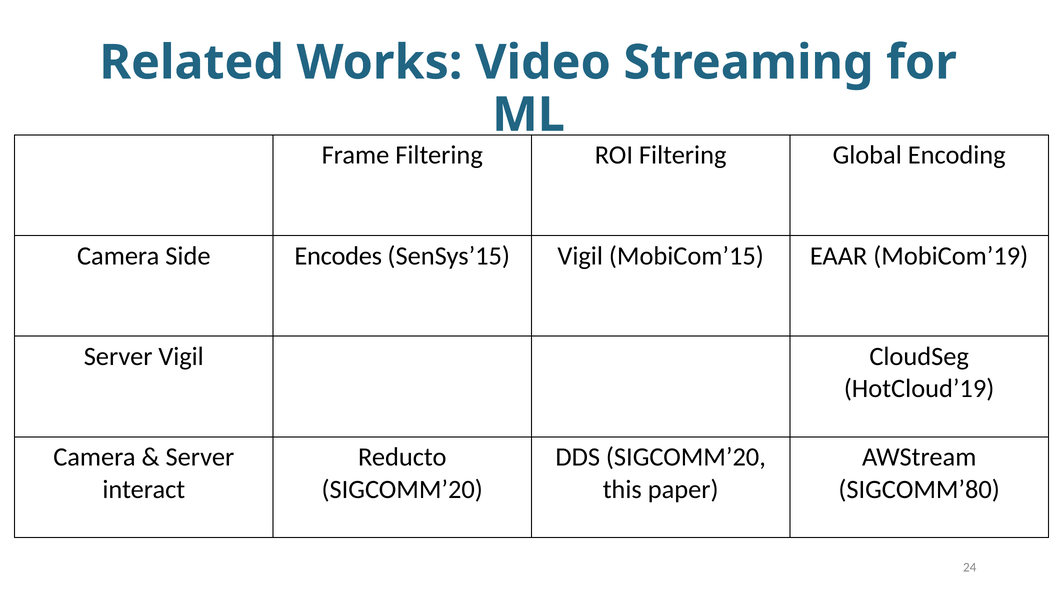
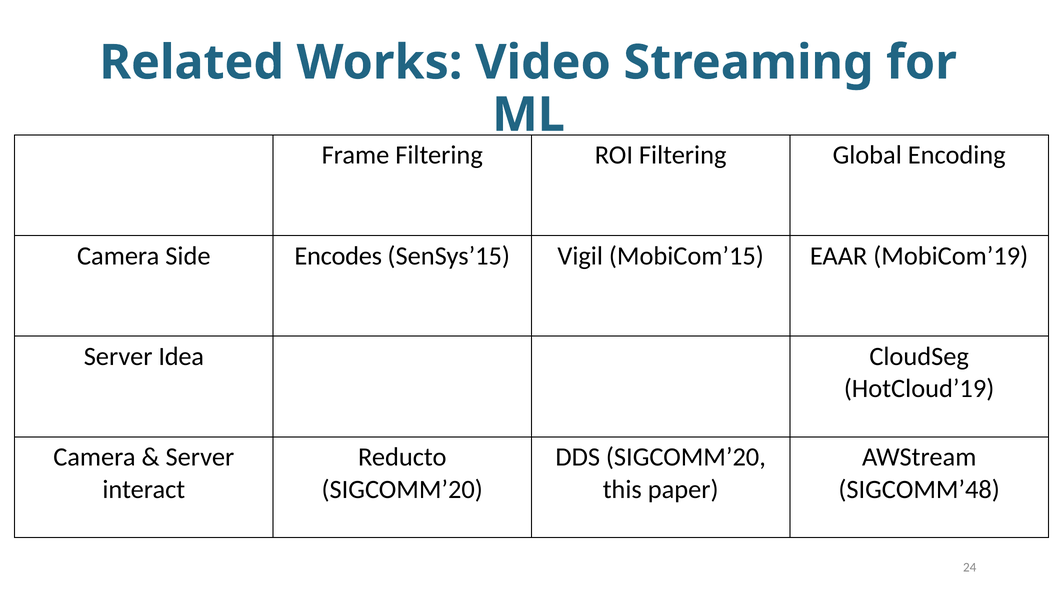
Server Vigil: Vigil -> Idea (181, 357)
SIGCOMM’80: SIGCOMM’80 -> SIGCOMM’48 (919, 490)
